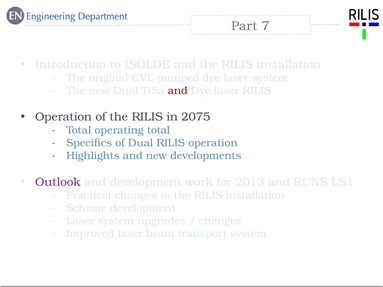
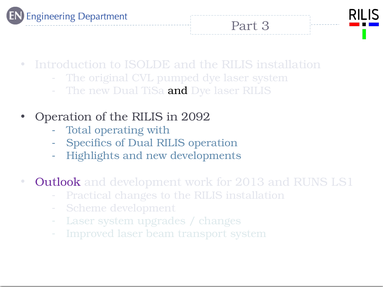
7: 7 -> 3 (265, 26)
and colour: red -> black (178, 91)
2075: 2075 -> 2092 (196, 117)
operating total: total -> with (159, 130)
